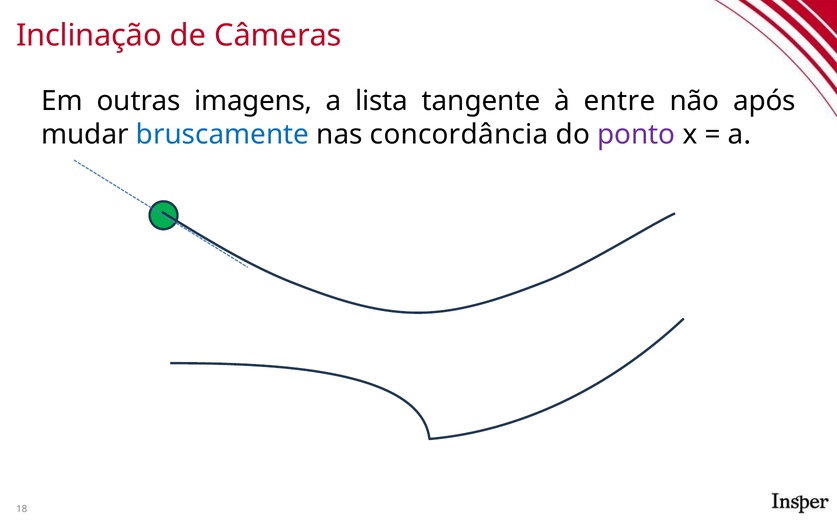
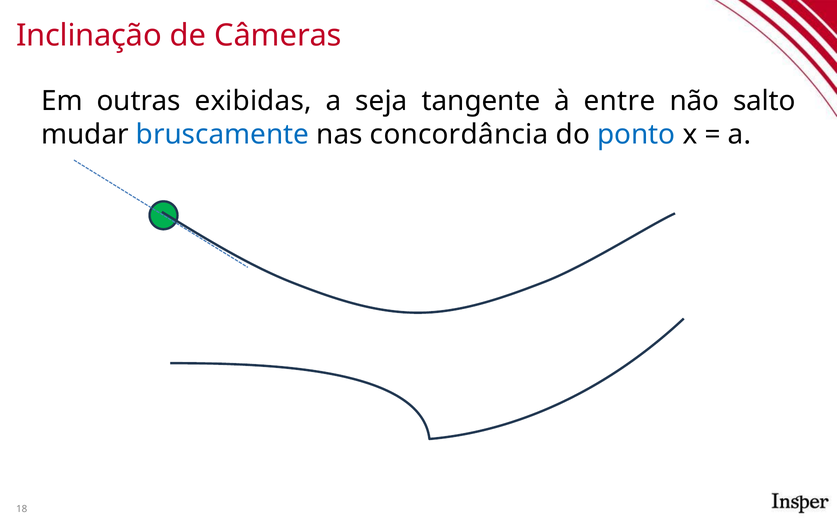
imagens: imagens -> exibidas (253, 101)
lista: lista -> seja (381, 101)
após: após -> salto (764, 101)
ponto colour: purple -> blue (636, 134)
